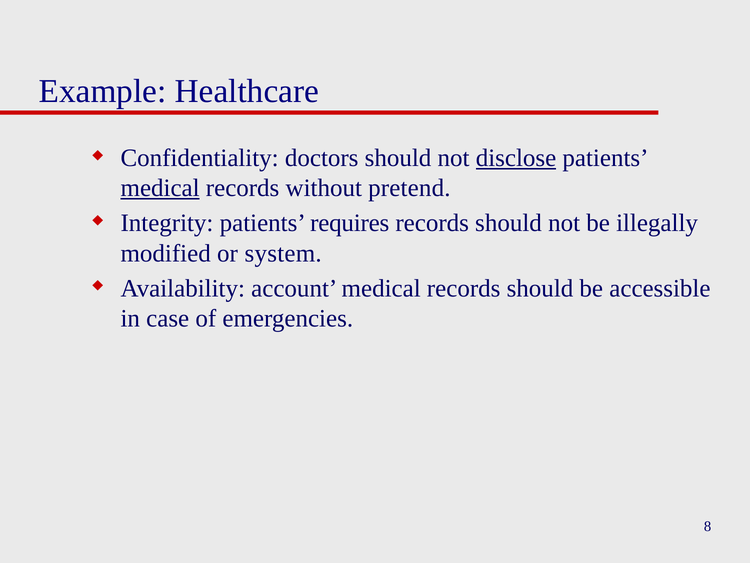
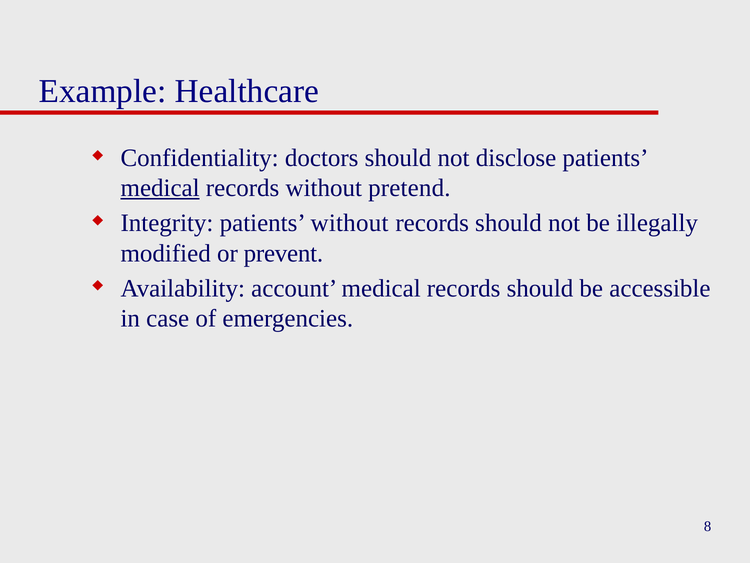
disclose underline: present -> none (516, 158)
patients requires: requires -> without (350, 223)
system: system -> prevent (283, 253)
